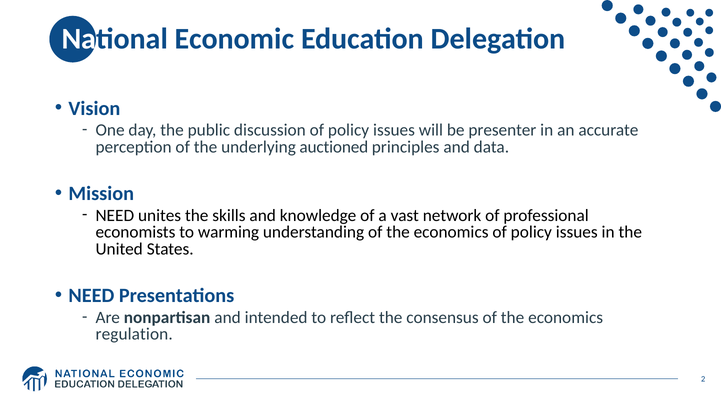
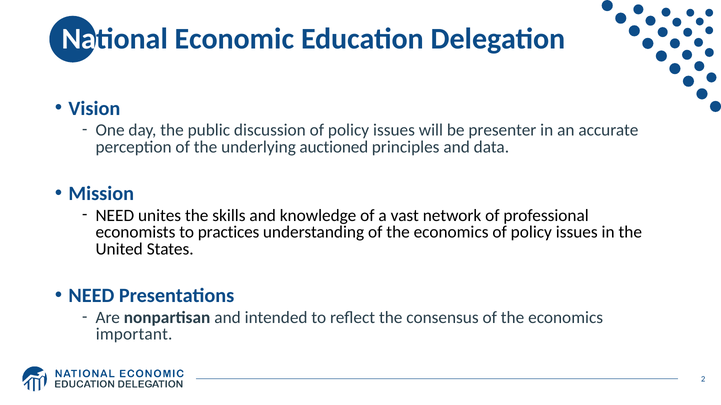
warming: warming -> practices (229, 232)
regulation: regulation -> important (134, 335)
